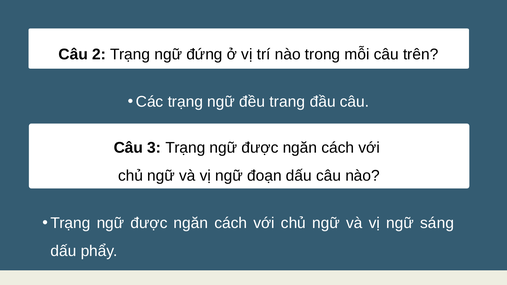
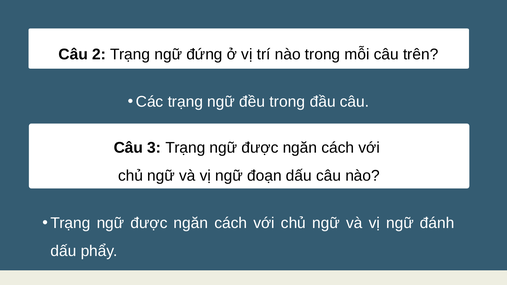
đều trang: trang -> trong (287, 102)
sáng: sáng -> đánh (437, 223)
